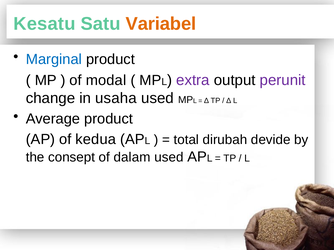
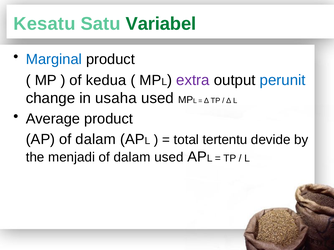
Variabel colour: orange -> green (161, 24)
modal: modal -> kedua (106, 80)
perunit colour: purple -> blue (283, 80)
AP of kedua: kedua -> dalam (96, 139)
dirubah: dirubah -> tertentu (225, 140)
consept: consept -> menjadi (72, 157)
